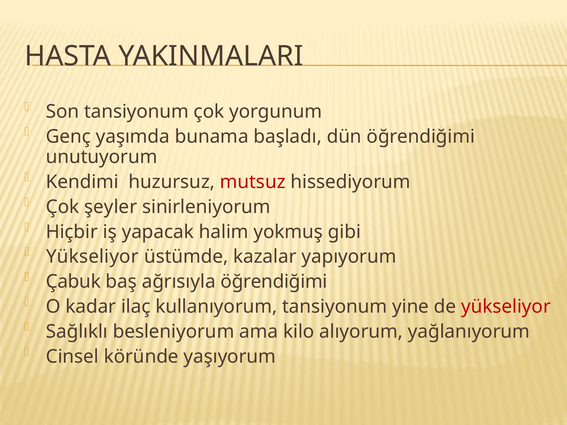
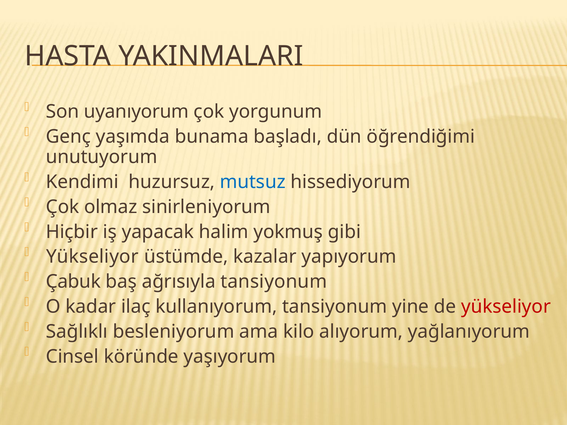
Son tansiyonum: tansiyonum -> uyanıyorum (136, 112)
mutsuz colour: red -> blue (253, 182)
şeyler: şeyler -> olmaz (111, 207)
ağrısıyla öğrendiğimi: öğrendiğimi -> tansiyonum (274, 282)
